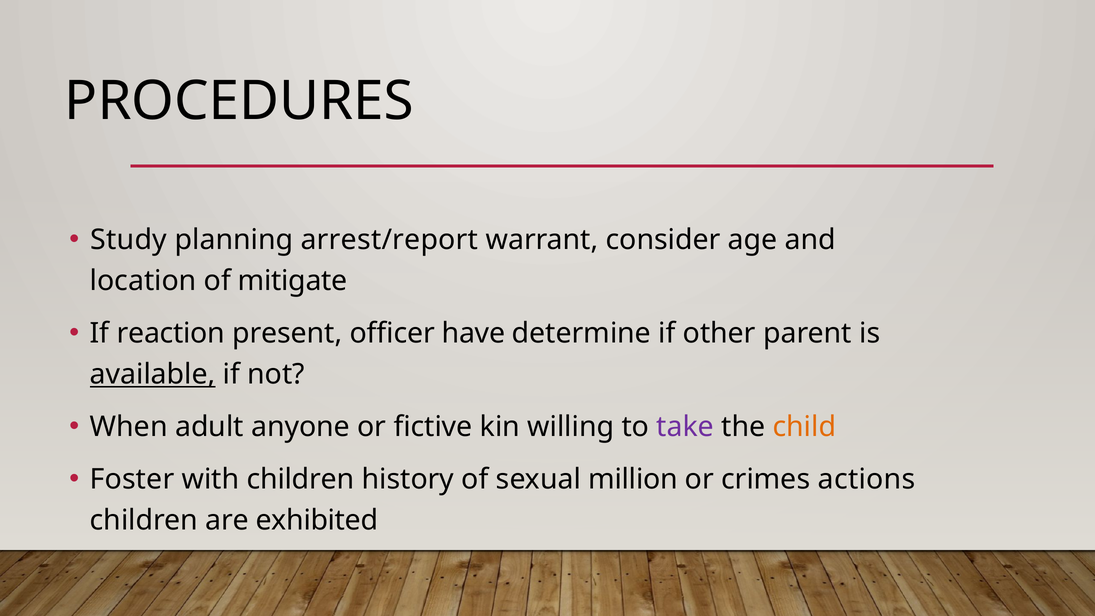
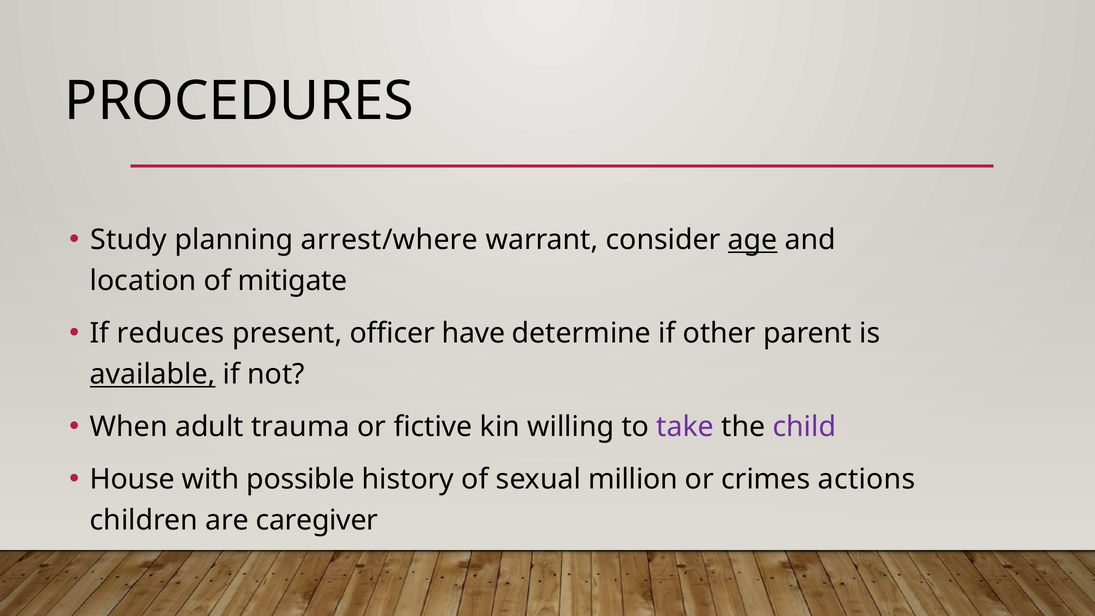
arrest/report: arrest/report -> arrest/where (389, 240)
age underline: none -> present (753, 240)
reaction: reaction -> reduces (171, 333)
anyone: anyone -> trauma (300, 427)
child colour: orange -> purple (804, 427)
Foster: Foster -> House (132, 479)
with children: children -> possible (301, 479)
exhibited: exhibited -> caregiver (317, 520)
